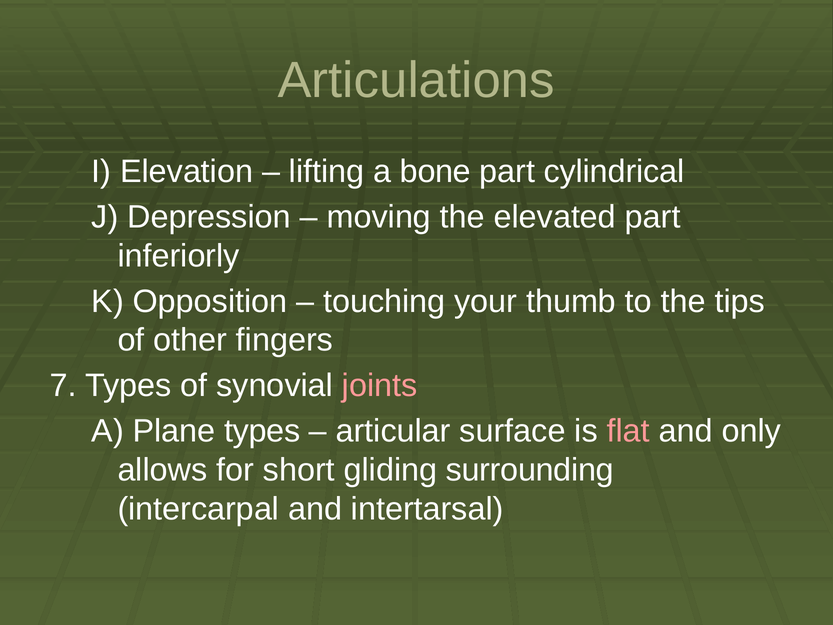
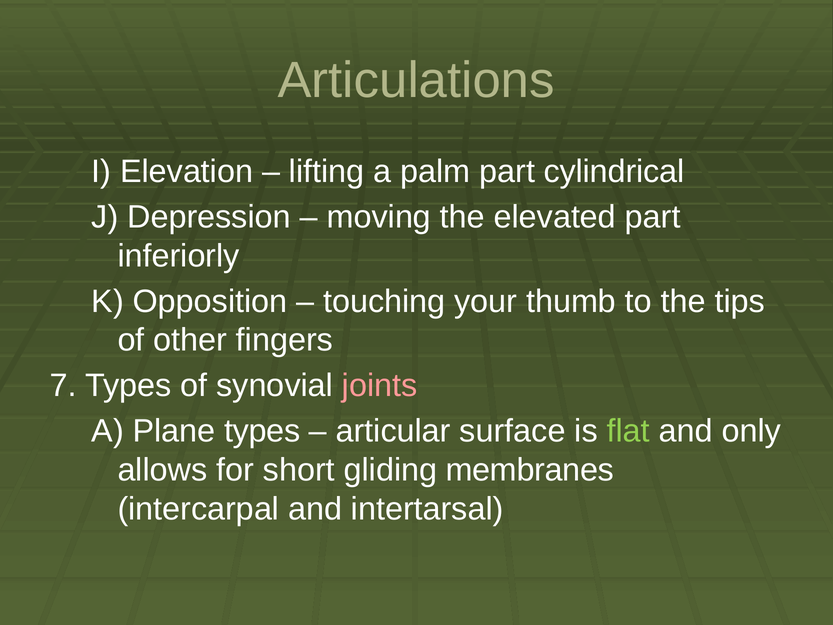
bone: bone -> palm (435, 172)
flat colour: pink -> light green (628, 431)
surrounding: surrounding -> membranes (530, 470)
